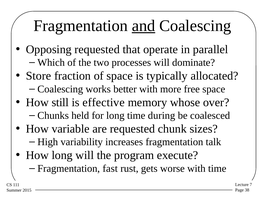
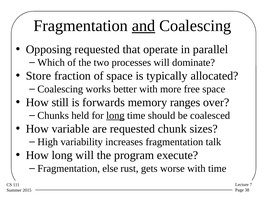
effective: effective -> forwards (104, 102)
whose: whose -> ranges (185, 102)
long underline: none -> present (115, 115)
during: during -> should (162, 115)
fast: fast -> else (110, 168)
